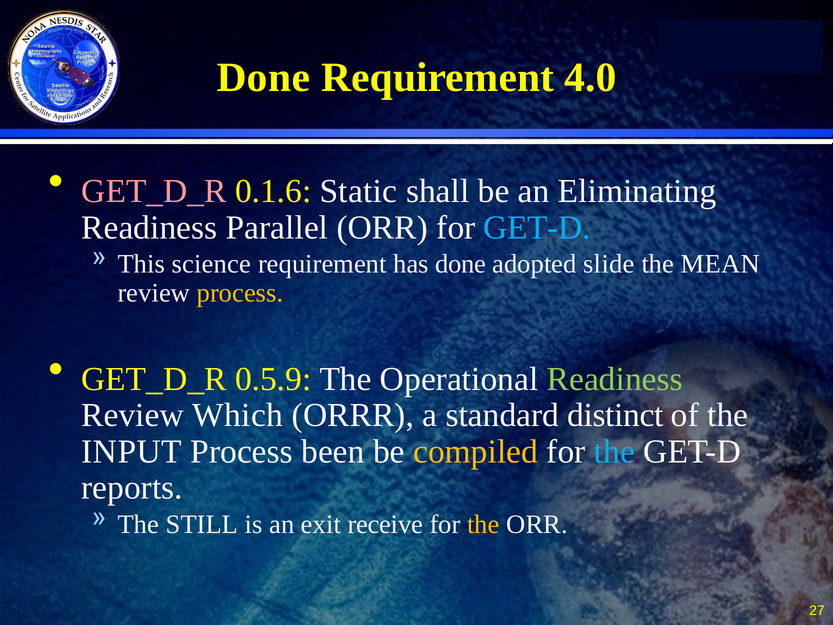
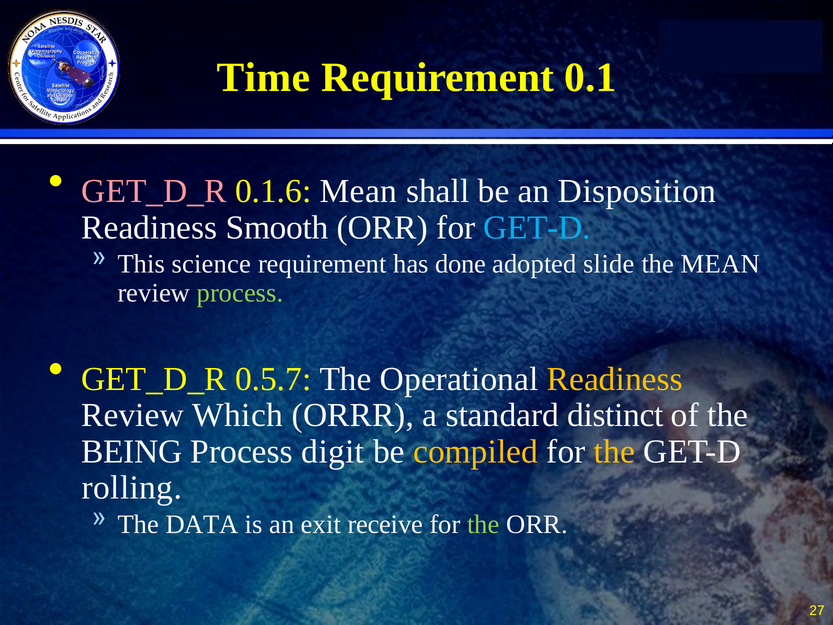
Done: Done -> Time (263, 78)
4.0: 4.0 -> 0.1 (590, 78)
0.1.6 Static: Static -> Mean (358, 191)
Eliminating: Eliminating -> Disposition (637, 191)
Parallel: Parallel -> Smooth (277, 227)
process colour: yellow -> light green (240, 293)
0.5.9: 0.5.9 -> 0.5.7 (273, 379)
Readiness colour: light green -> yellow (615, 379)
INPUT: INPUT -> BEING (132, 451)
been: been -> digit (333, 451)
the colour: light blue -> yellow (614, 451)
reports: reports -> rolling (132, 488)
STILL: STILL -> DATA (202, 524)
the colour: yellow -> light green (483, 524)
